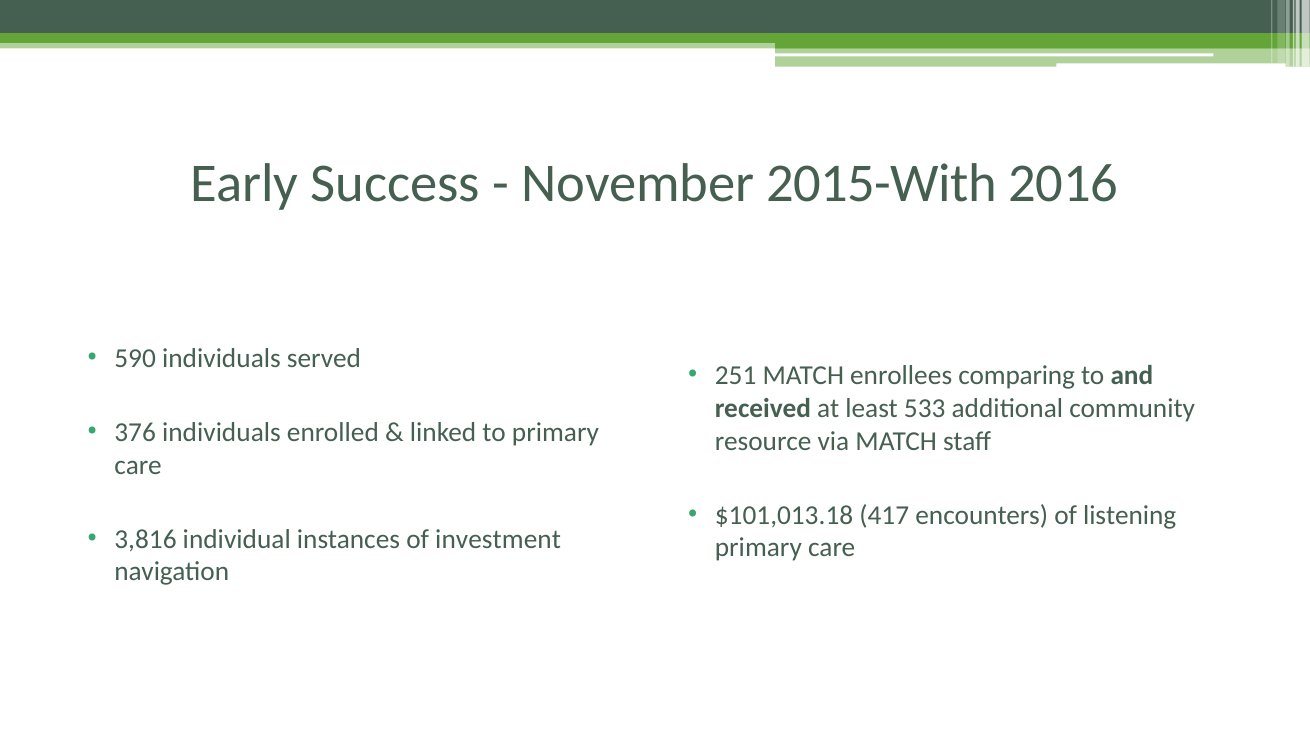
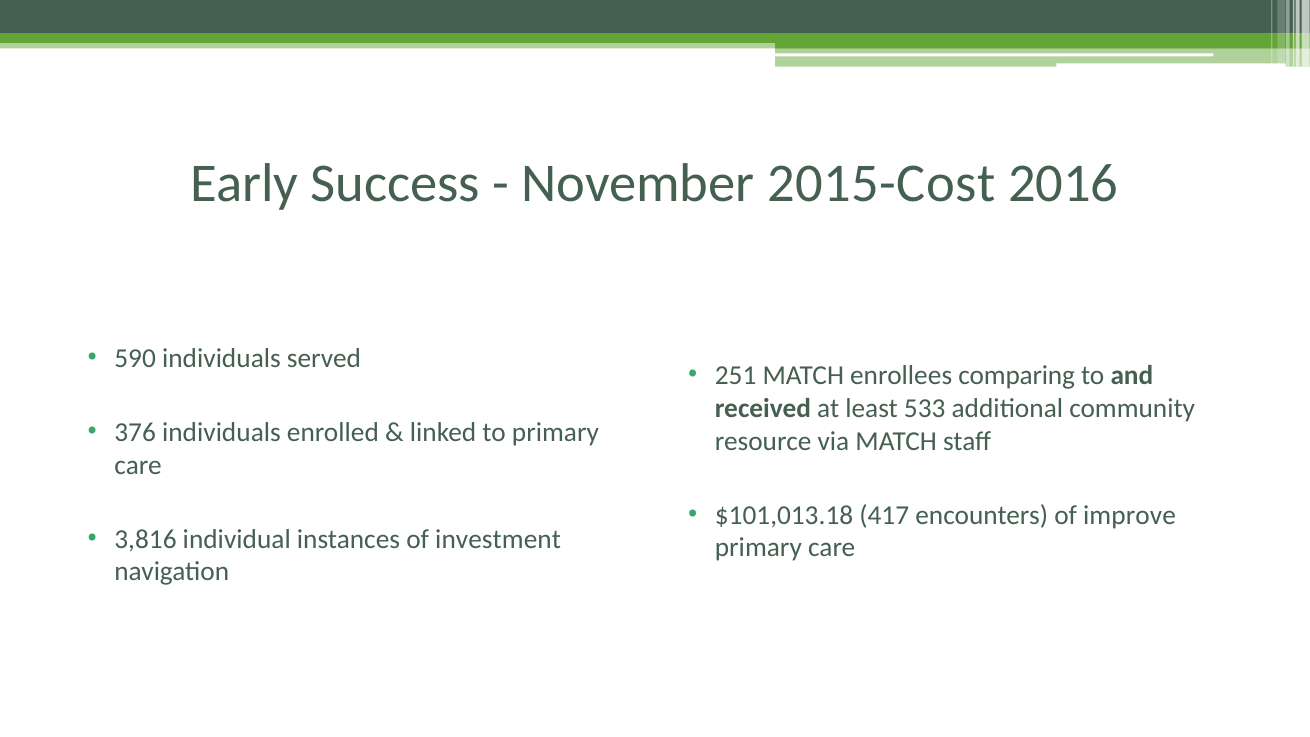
2015-With: 2015-With -> 2015-Cost (881, 184)
listening: listening -> improve (1130, 515)
